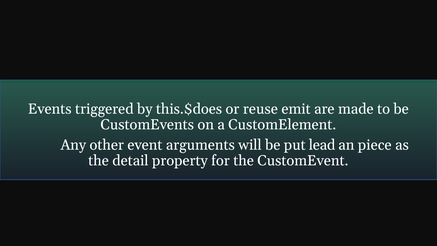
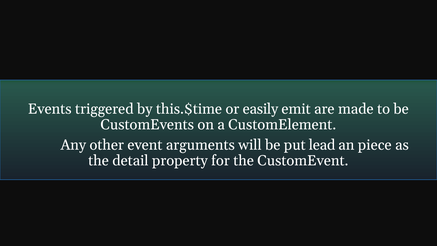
this.$does: this.$does -> this.$time (189, 109)
reuse: reuse -> easily (260, 109)
